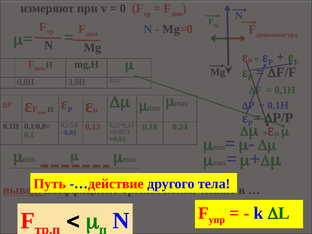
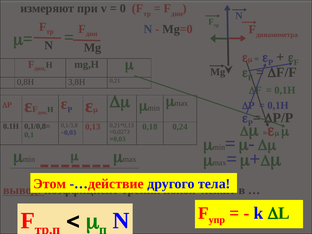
Путь: Путь -> Этом (50, 184)
